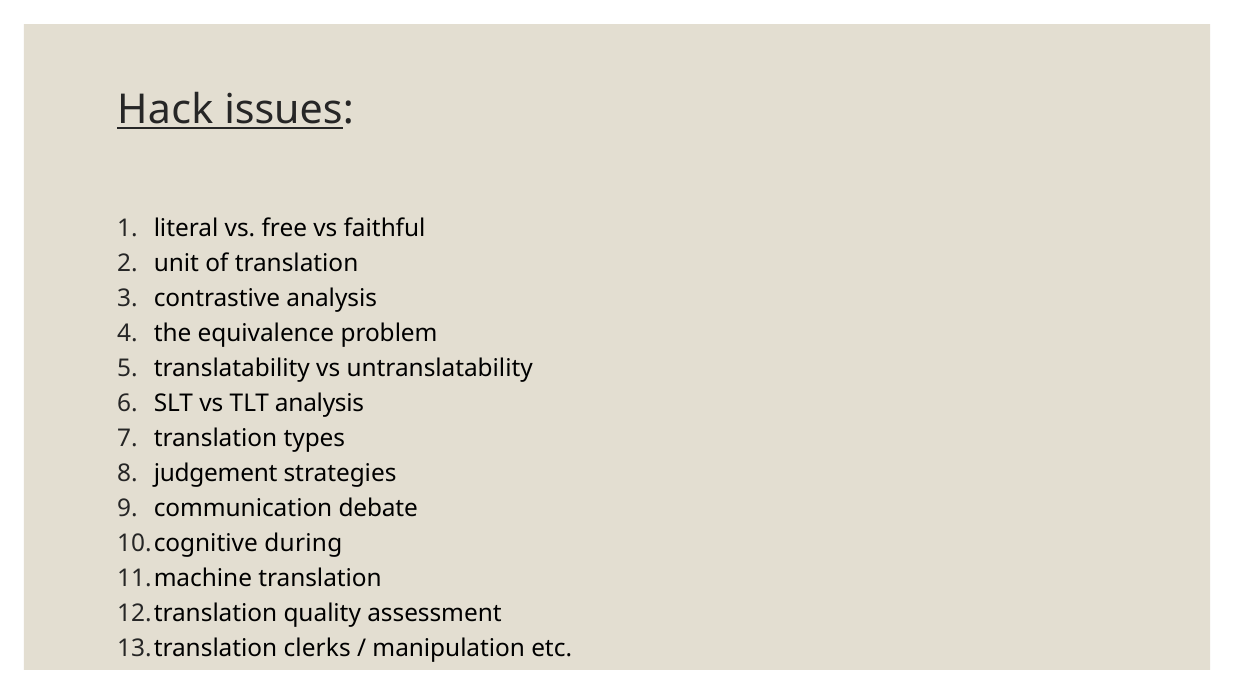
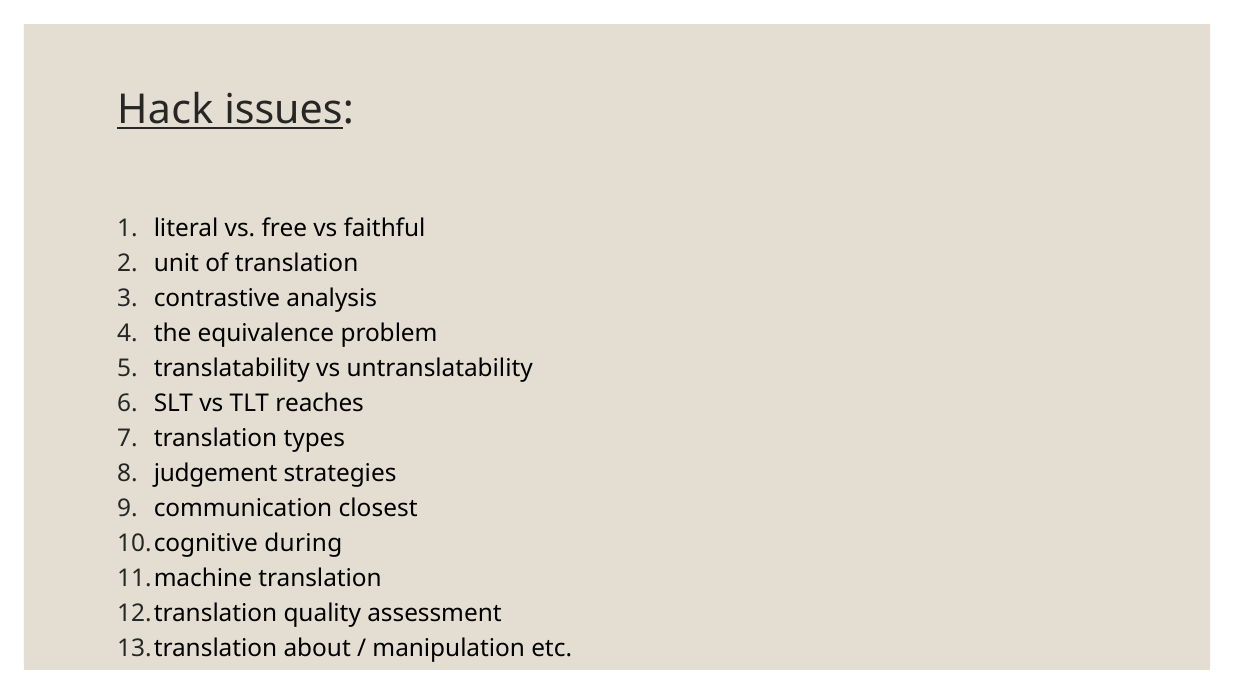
TLT analysis: analysis -> reaches (320, 403)
debate: debate -> closest (378, 508)
clerks: clerks -> about (317, 648)
